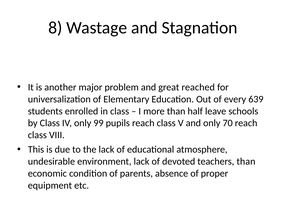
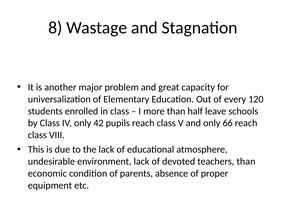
reached: reached -> capacity (198, 87)
639: 639 -> 120 (256, 99)
99: 99 -> 42 (99, 123)
70: 70 -> 66 (228, 123)
